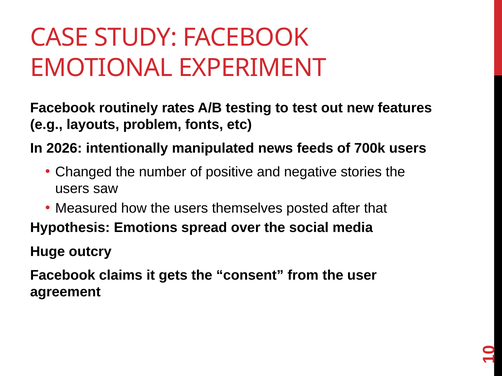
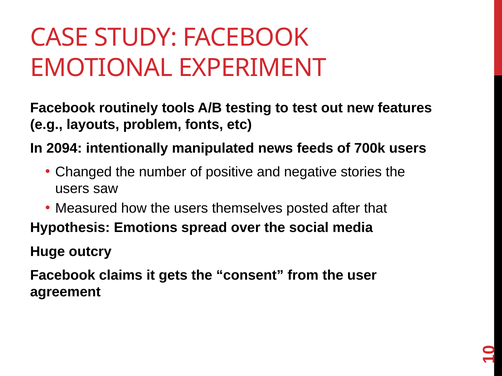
rates: rates -> tools (178, 108)
2026: 2026 -> 2094 (64, 149)
